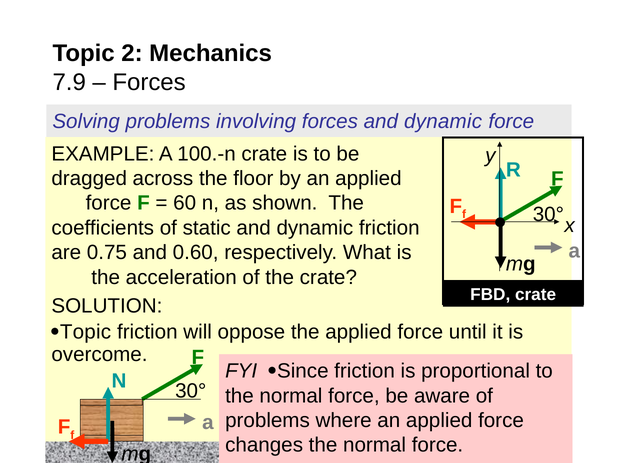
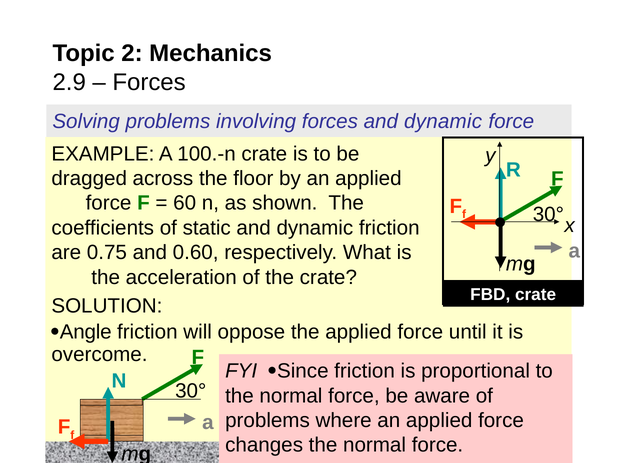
7.9: 7.9 -> 2.9 (69, 82)
Topic: Topic -> Angle (86, 332)
